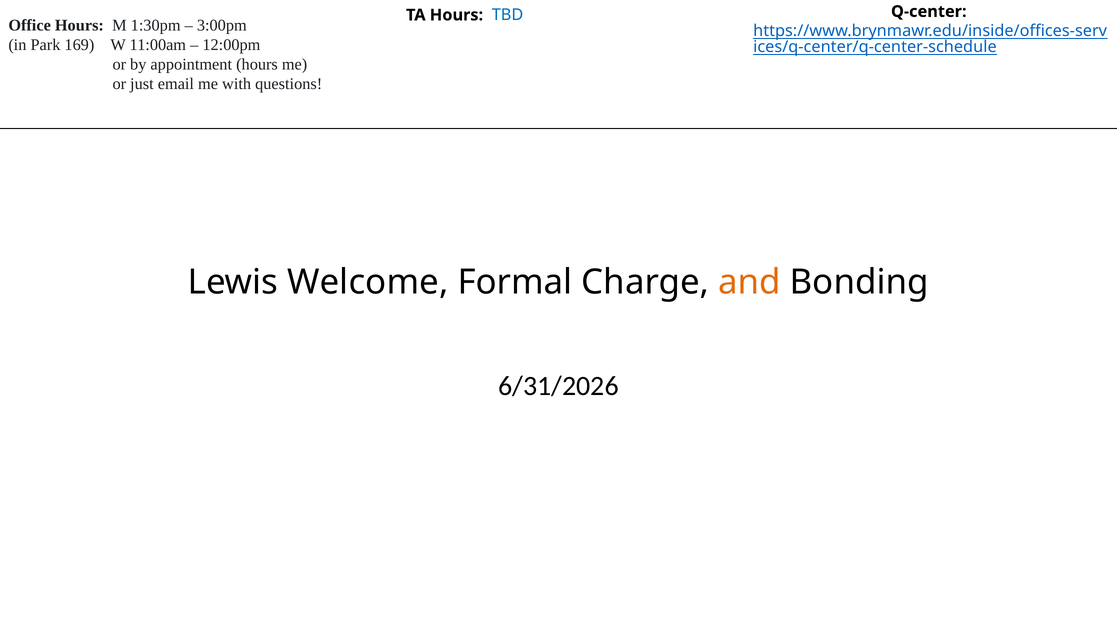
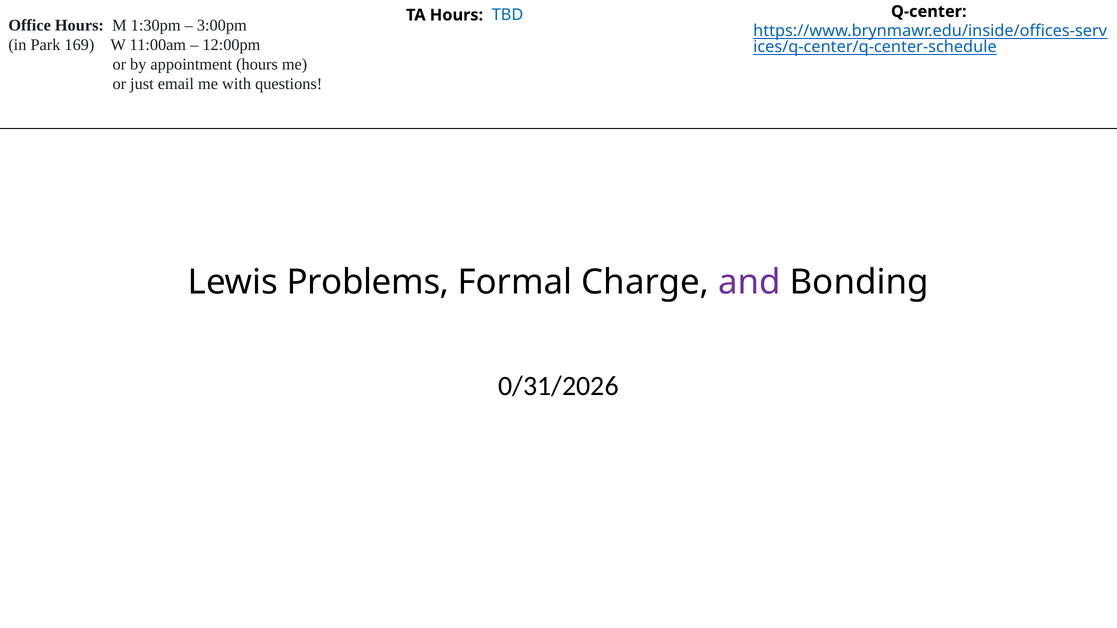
Welcome: Welcome -> Problems (368, 282)
and colour: orange -> purple (749, 282)
6/31/2026: 6/31/2026 -> 0/31/2026 (558, 386)
